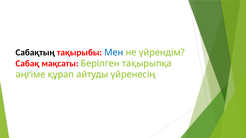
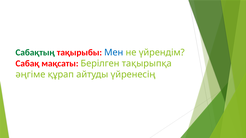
Сабақтың colour: black -> green (35, 53)
